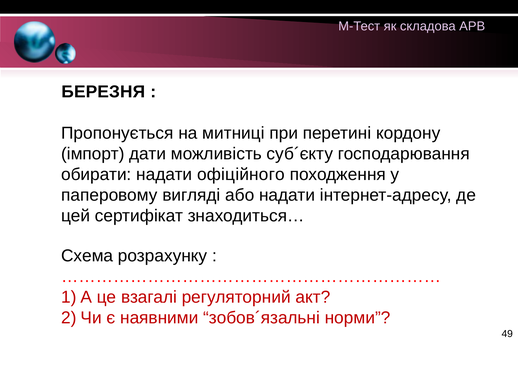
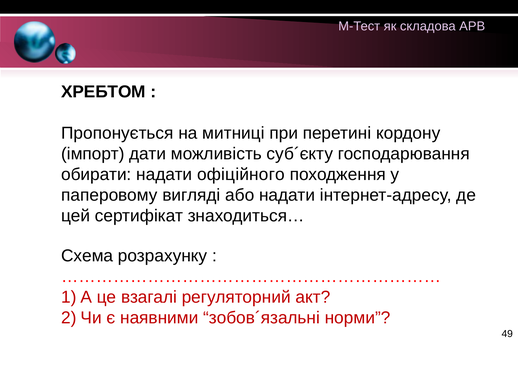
БЕРЕЗНЯ: БЕРЕЗНЯ -> ХРЕБТОМ (103, 92)
